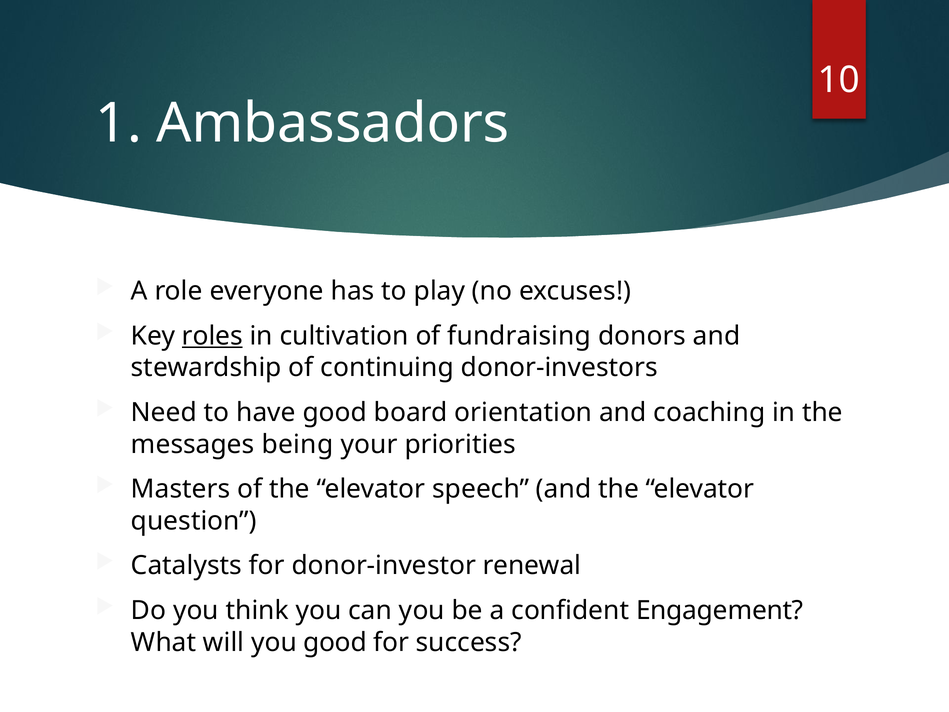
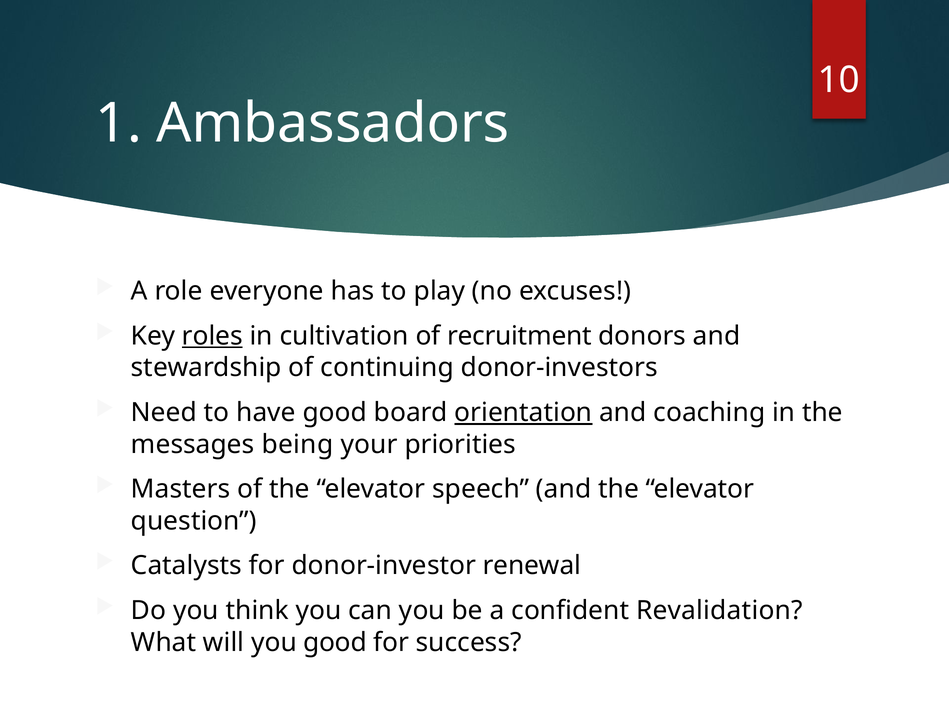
fundraising: fundraising -> recruitment (519, 336)
orientation underline: none -> present (523, 412)
Engagement: Engagement -> Revalidation (719, 610)
